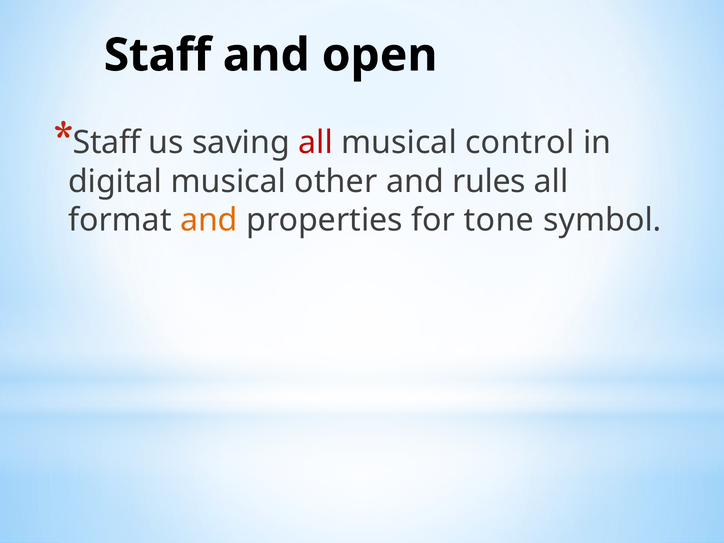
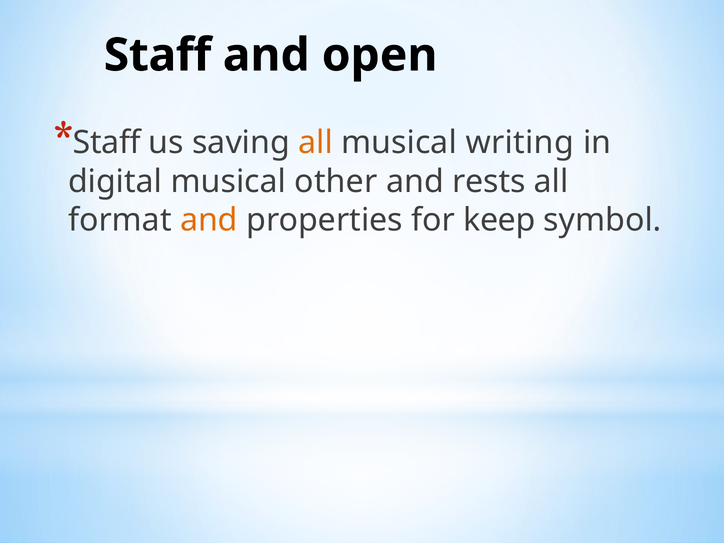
all colour: red -> orange (316, 143)
control: control -> writing (520, 143)
rules: rules -> rests (489, 181)
tone: tone -> keep (499, 220)
